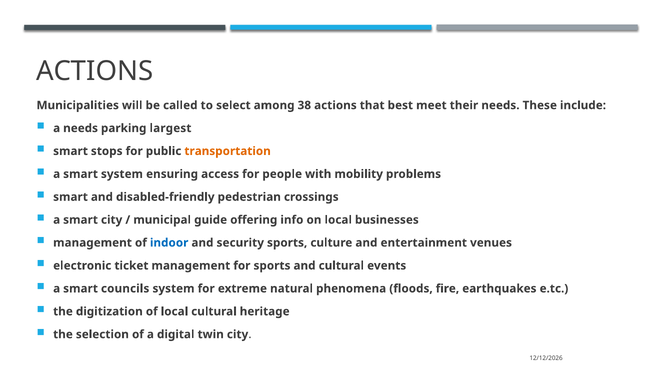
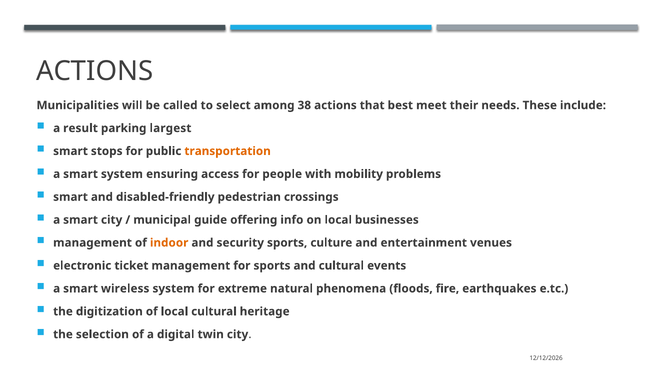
a needs: needs -> result (80, 128)
indoor colour: blue -> orange (169, 243)
councils: councils -> wireless (125, 289)
